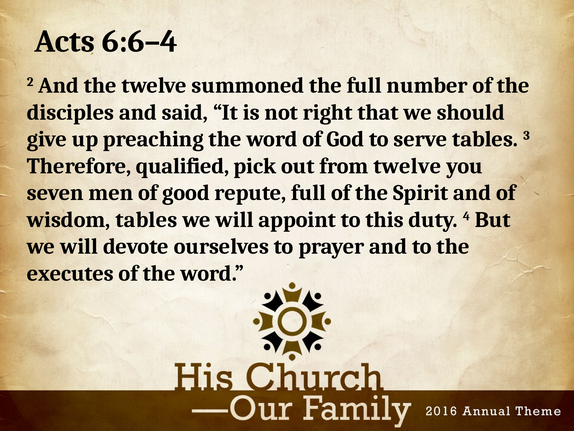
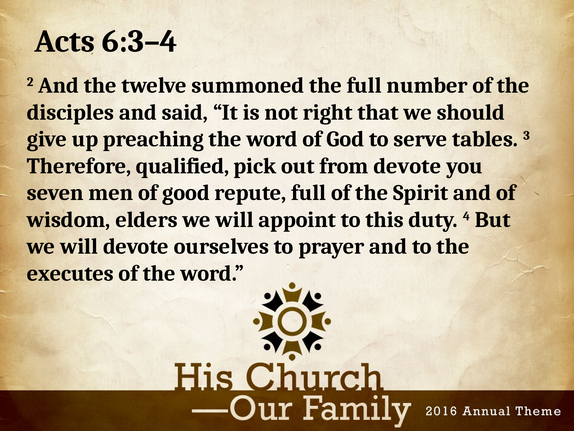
6:6–4: 6:6–4 -> 6:3–4 (140, 41)
from twelve: twelve -> devote (407, 166)
wisdom tables: tables -> elders (147, 219)
